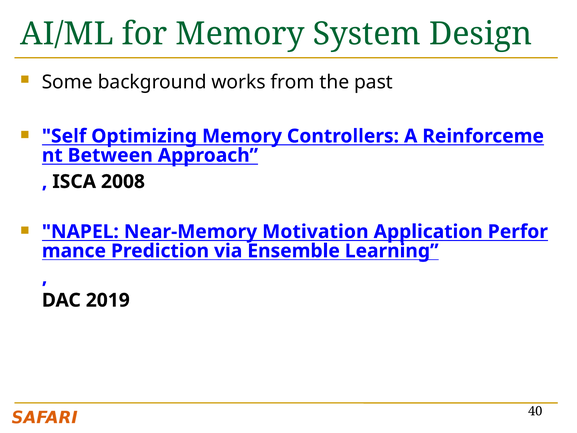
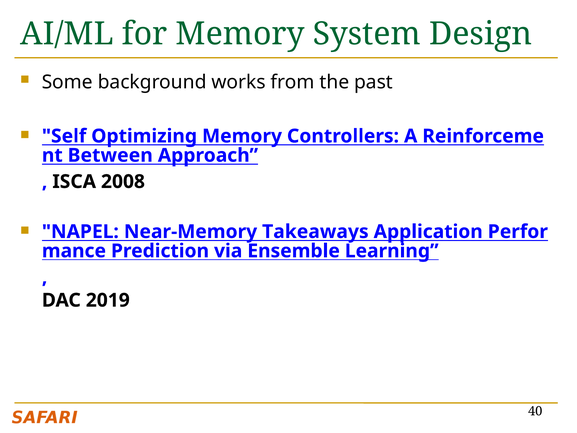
Motivation: Motivation -> Takeaways (315, 232)
